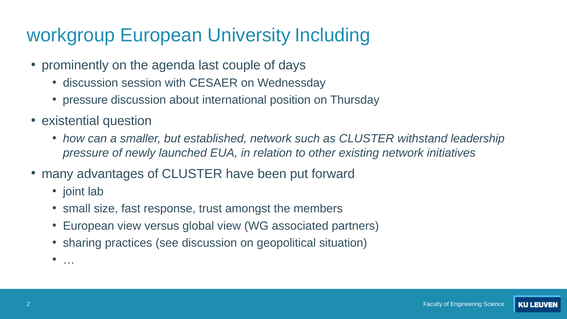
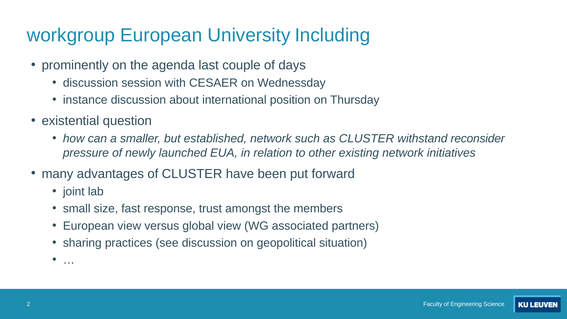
pressure: pressure -> instance (85, 100)
leadership: leadership -> reconsider (478, 139)
